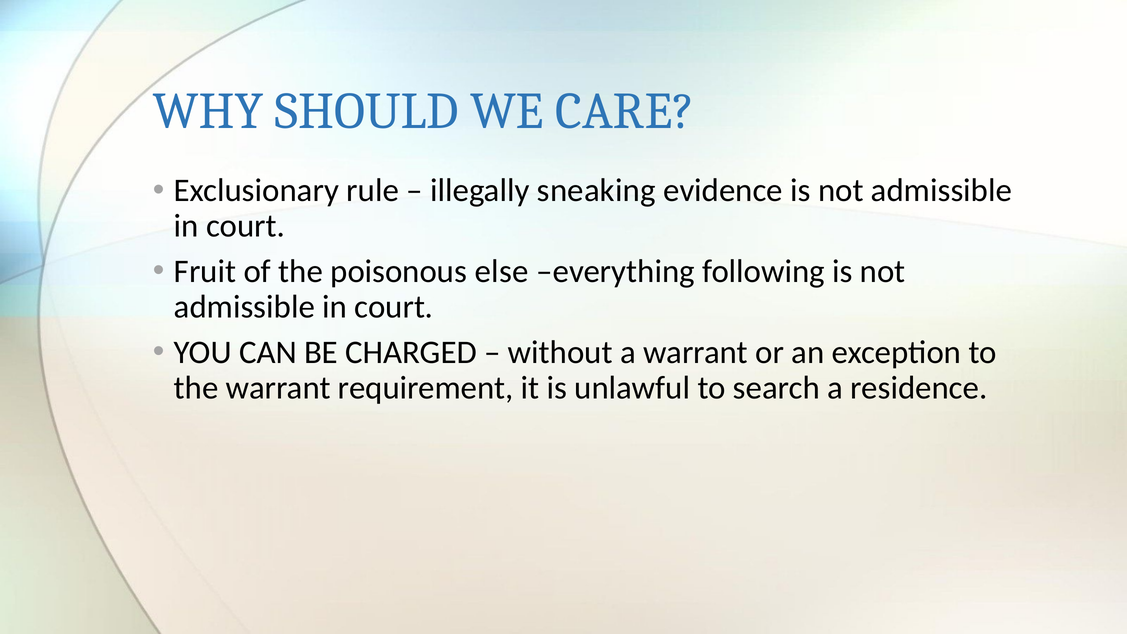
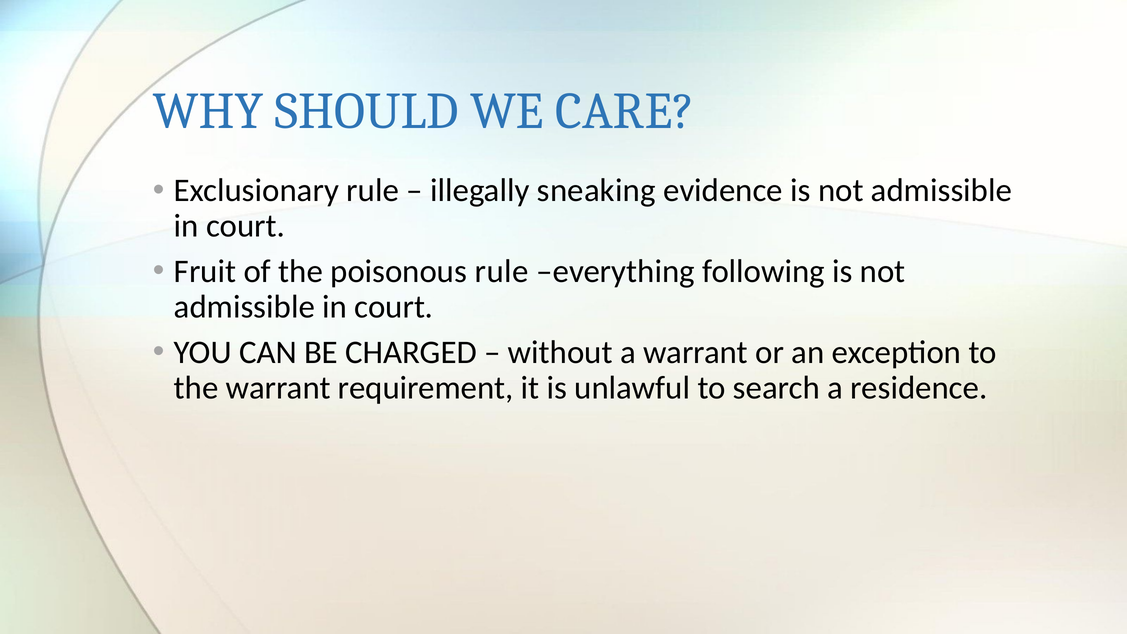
poisonous else: else -> rule (502, 271)
